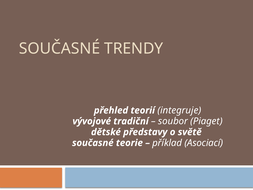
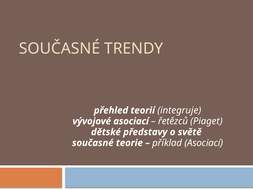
vývojové tradiční: tradiční -> asociací (131, 121)
soubor: soubor -> řetězců (173, 121)
